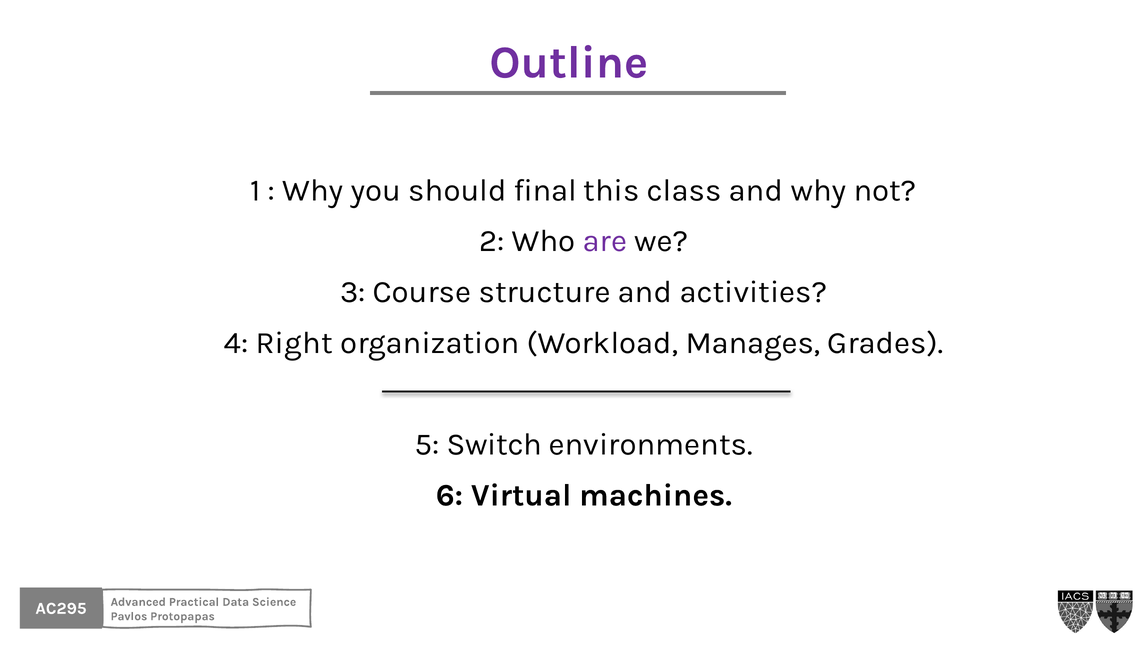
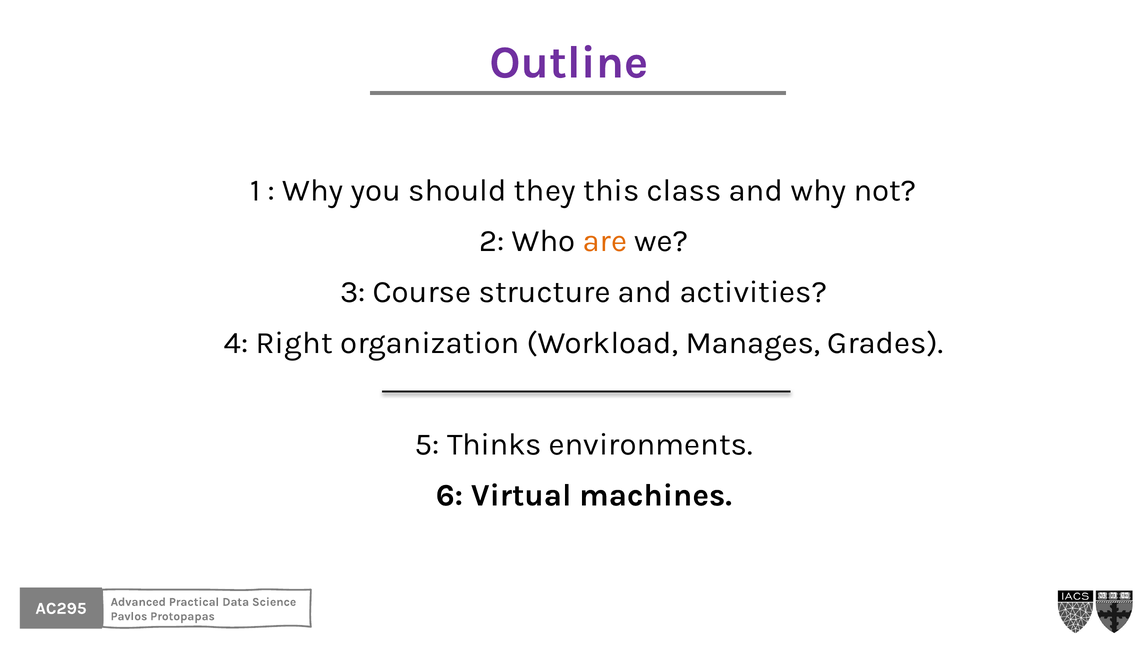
final: final -> they (545, 190)
are colour: purple -> orange (605, 241)
Switch: Switch -> Thinks (494, 444)
